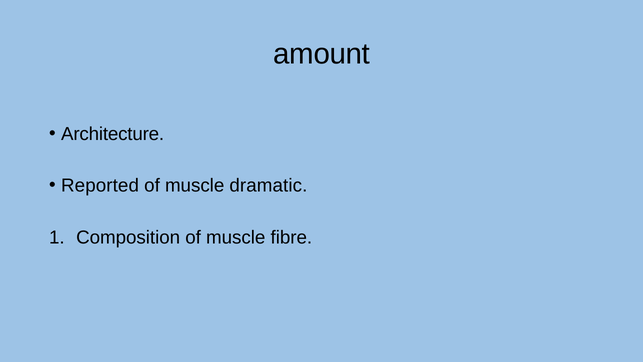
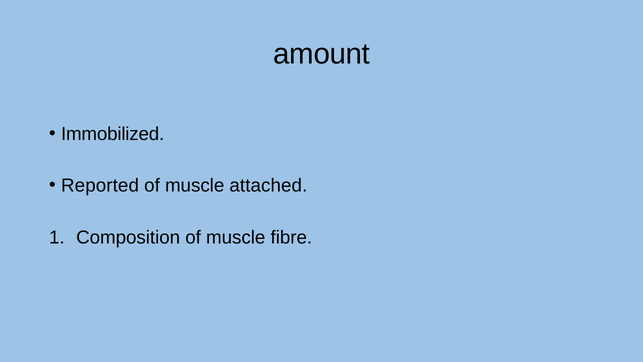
Architecture: Architecture -> Immobilized (113, 134)
dramatic: dramatic -> attached (268, 186)
